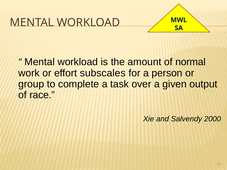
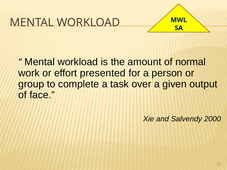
subscales: subscales -> presented (103, 73)
race: race -> face (42, 95)
